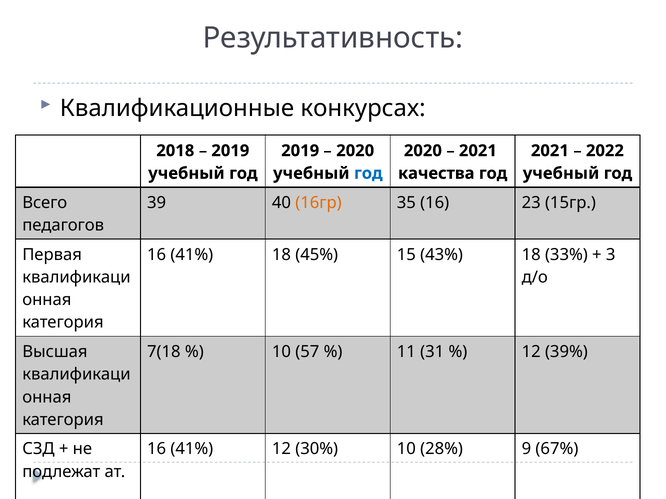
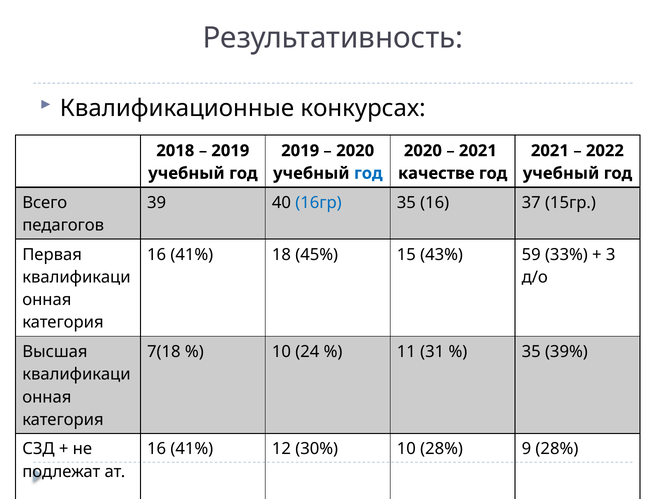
качества: качества -> качестве (436, 174)
16гр colour: orange -> blue (318, 203)
23: 23 -> 37 (531, 203)
43% 18: 18 -> 59 (531, 255)
57: 57 -> 24 (307, 352)
12: 12 -> 35 (531, 352)
9 67%: 67% -> 28% (557, 449)
